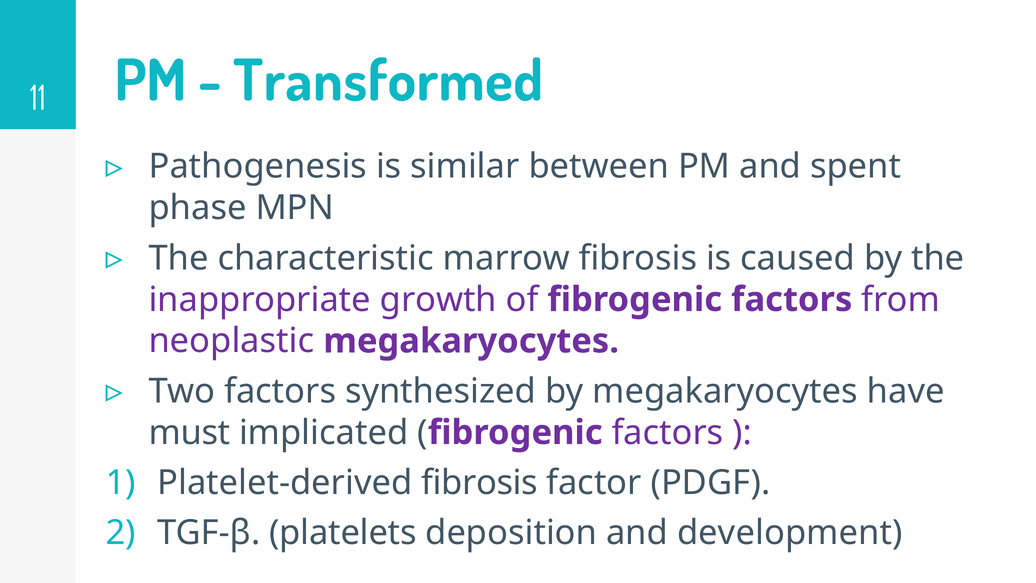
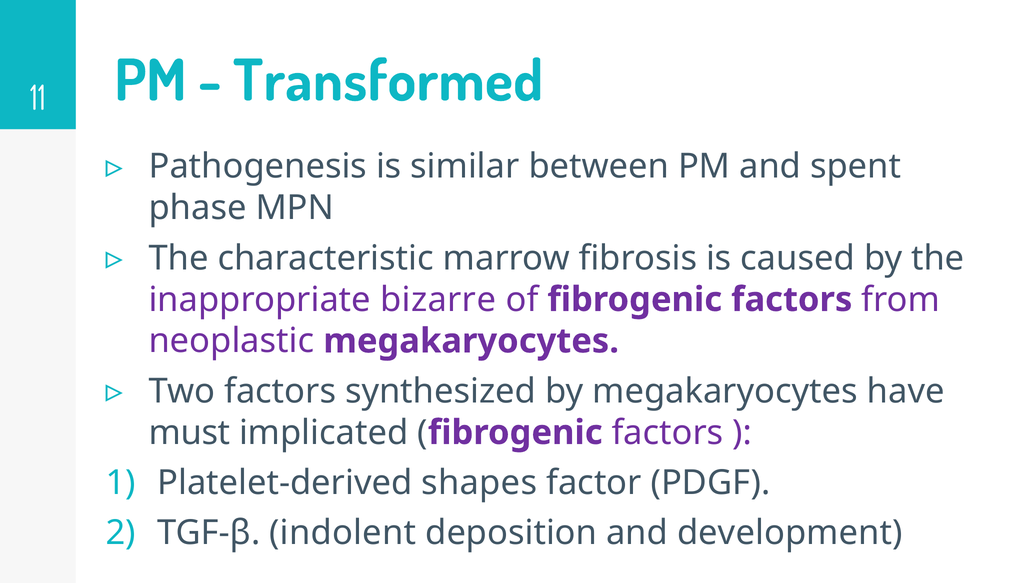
growth: growth -> bizarre (438, 299)
Platelet-derived fibrosis: fibrosis -> shapes (479, 483)
platelets: platelets -> indolent (343, 533)
